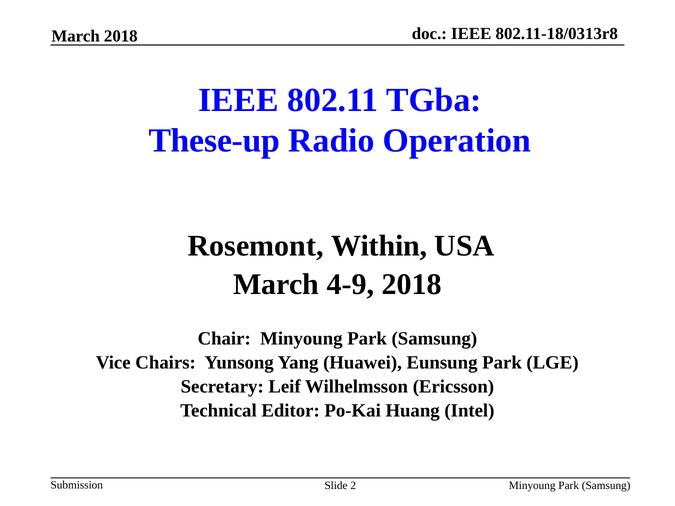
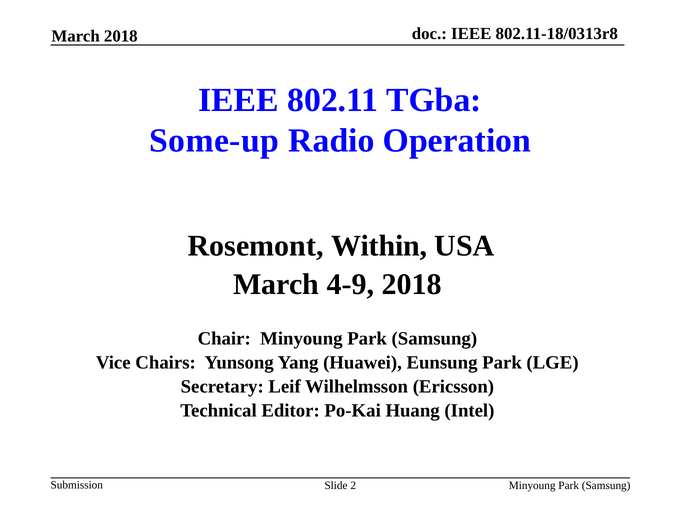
These-up: These-up -> Some-up (214, 141)
